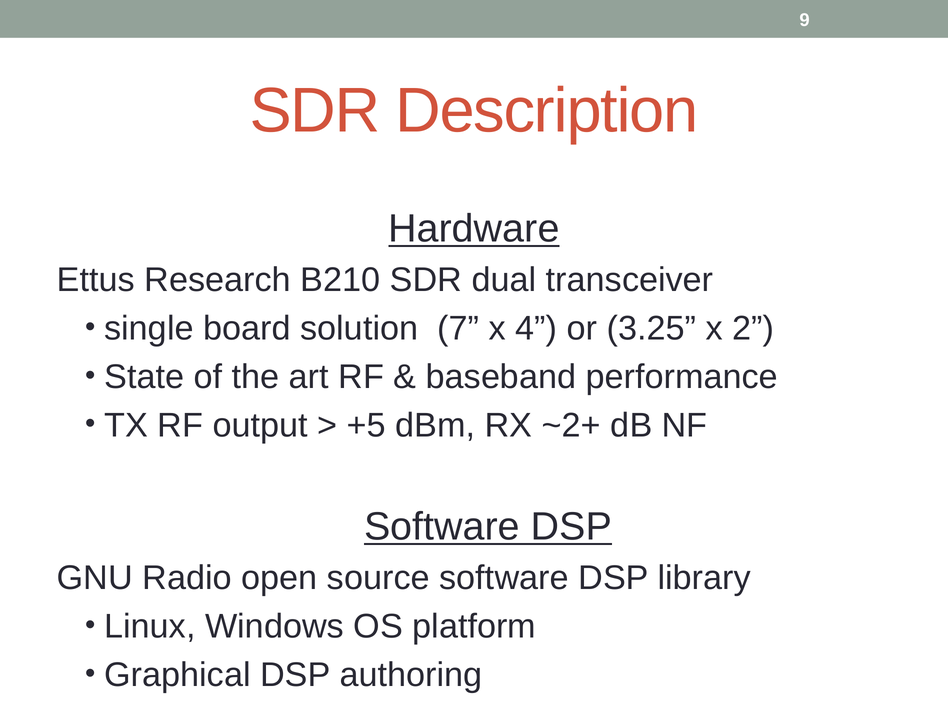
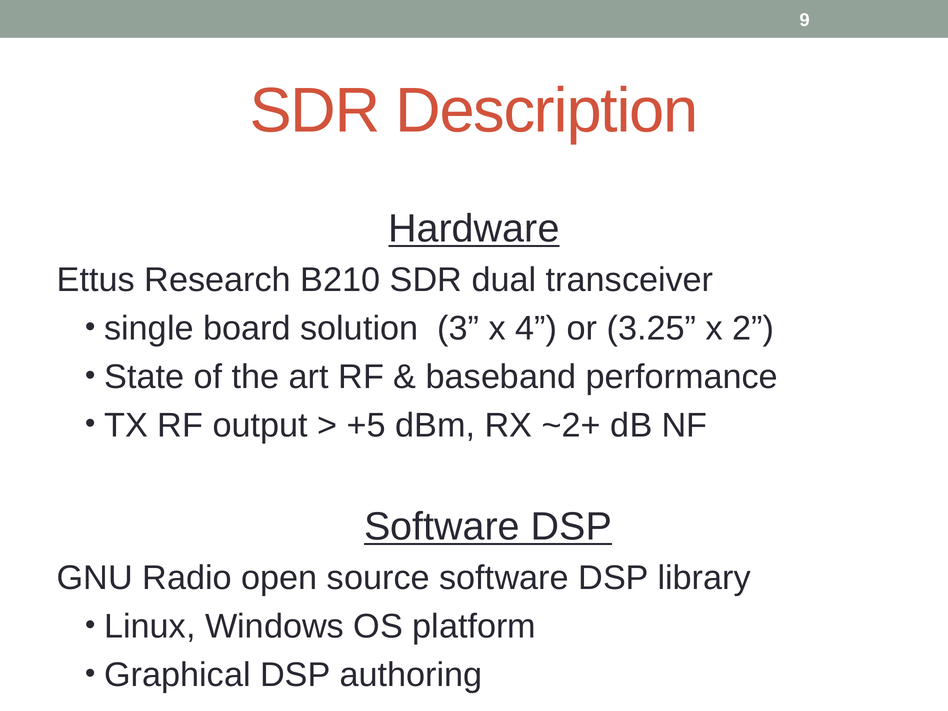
7: 7 -> 3 (458, 328)
